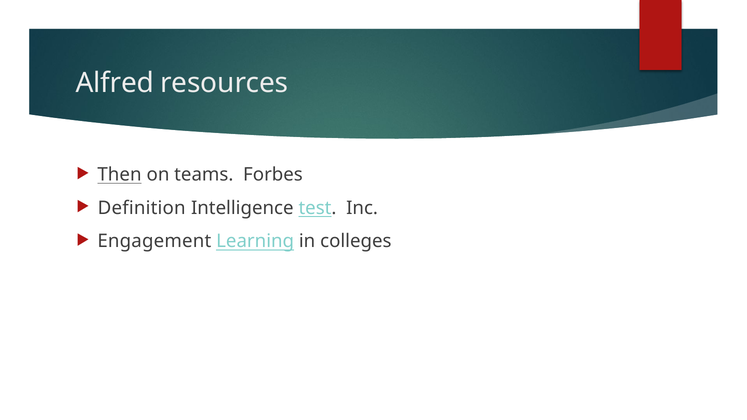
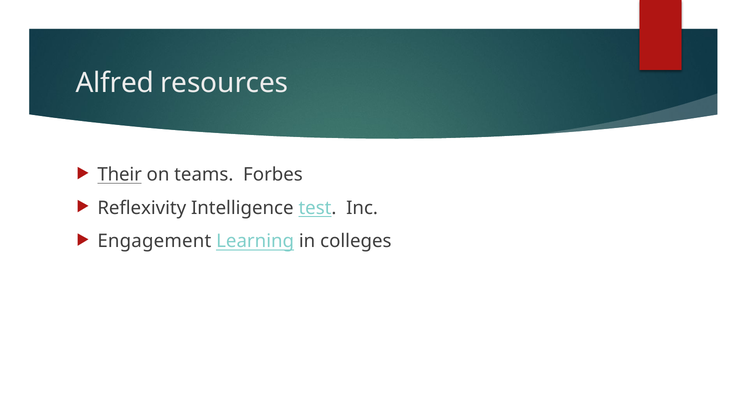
Then: Then -> Their (120, 175)
Definition: Definition -> Reflexivity (142, 208)
